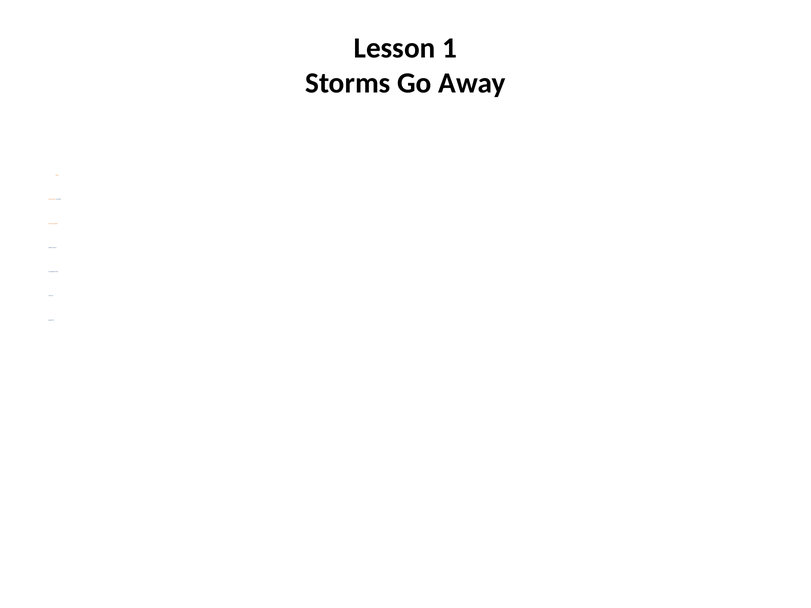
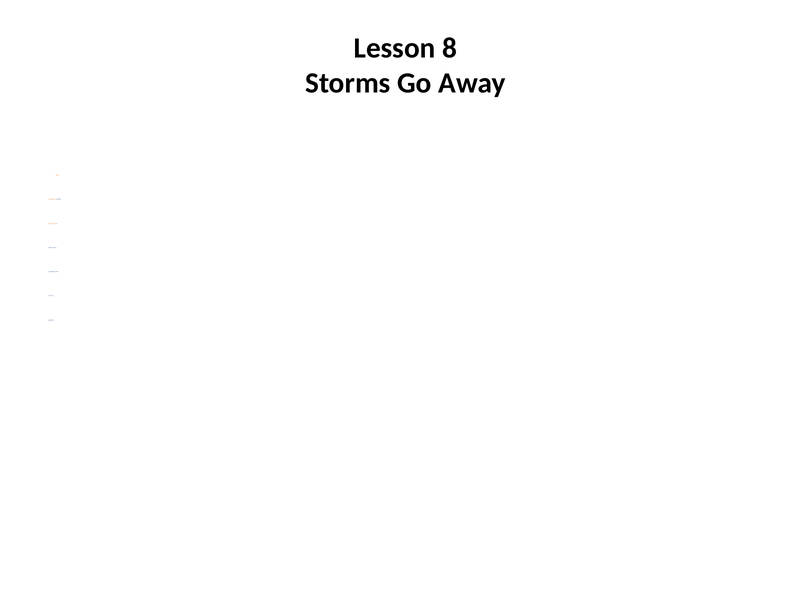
Lesson 1: 1 -> 8 (450, 48)
